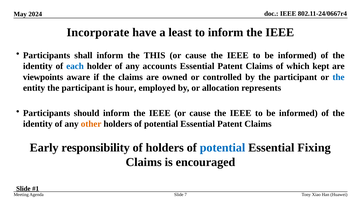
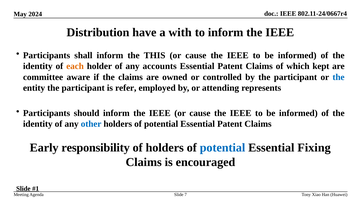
Incorporate: Incorporate -> Distribution (98, 32)
least: least -> with (180, 32)
each colour: blue -> orange (75, 66)
viewpoints: viewpoints -> committee (43, 77)
hour: hour -> refer (126, 88)
allocation: allocation -> attending (221, 88)
other colour: orange -> blue (91, 124)
